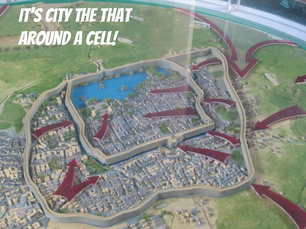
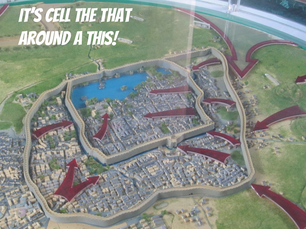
city: city -> cell (58, 16)
cell: cell -> this (101, 39)
